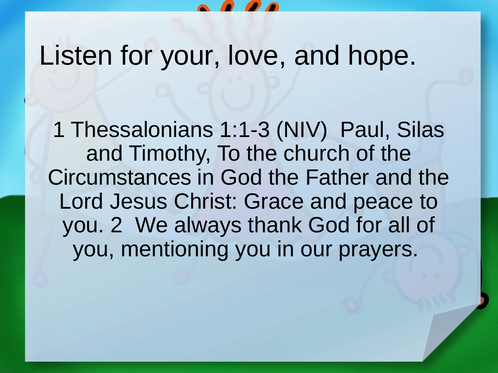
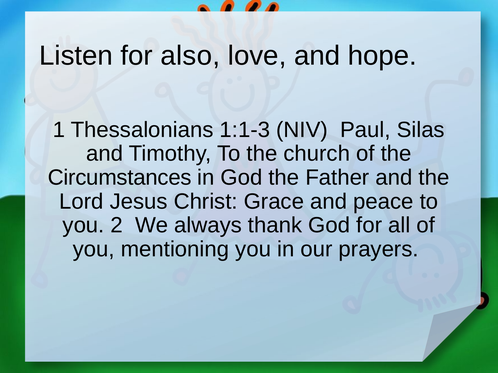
your: your -> also (190, 56)
